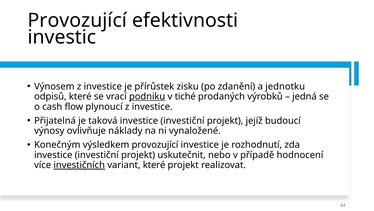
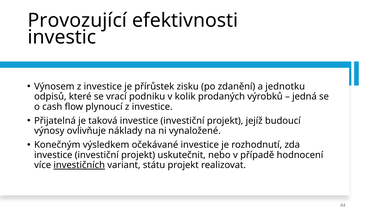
podniku underline: present -> none (147, 96)
tiché: tiché -> kolik (185, 96)
výsledkem provozující: provozující -> očekávané (155, 144)
variant které: které -> státu (154, 165)
